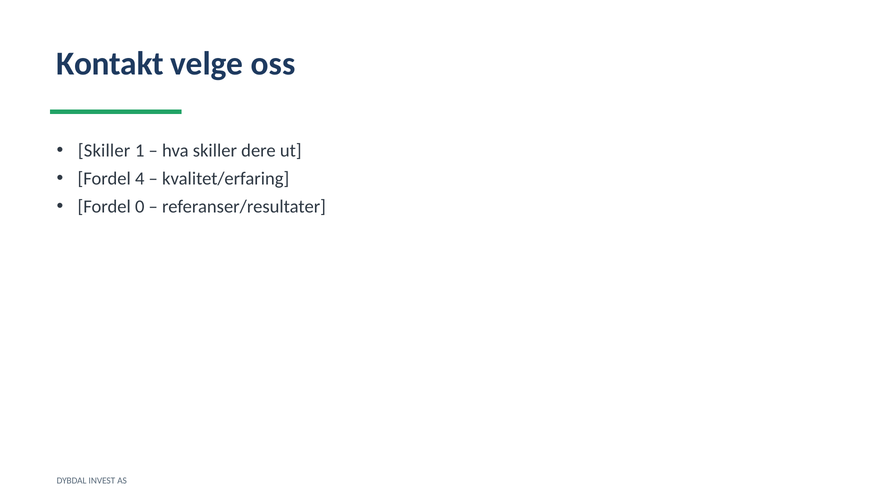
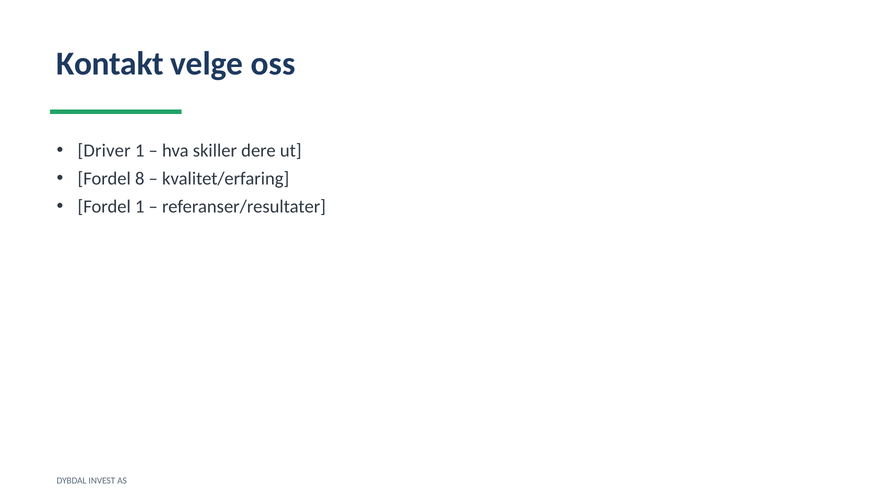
Skiller: Skiller -> Driver (104, 151)
4: 4 -> 8 (140, 179)
Fordel 0: 0 -> 1 (140, 207)
